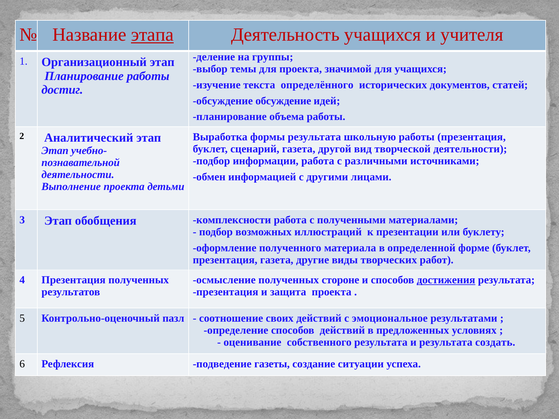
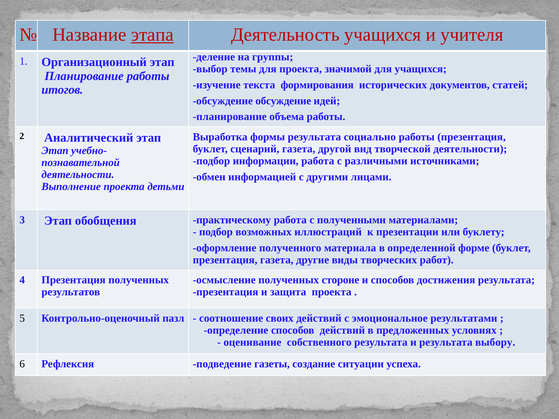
определённого: определённого -> формирования (317, 85)
достиг: достиг -> итогов (62, 90)
школьную: школьную -> социально (370, 137)
комплексности: комплексности -> практическому (232, 220)
достижения underline: present -> none (446, 280)
создать: создать -> выбору (495, 342)
